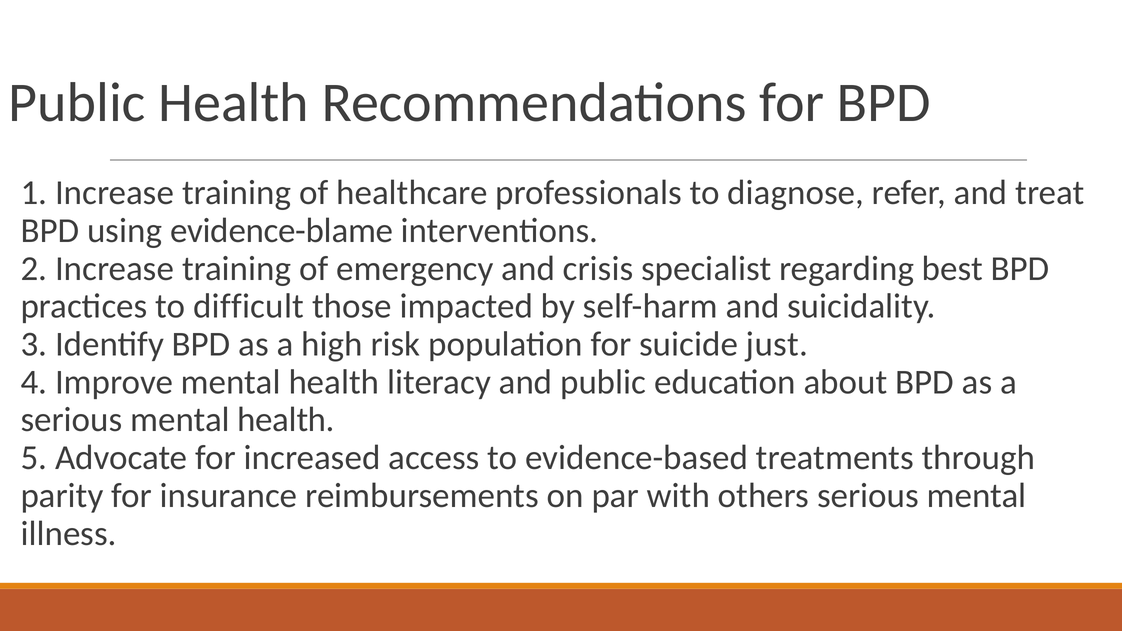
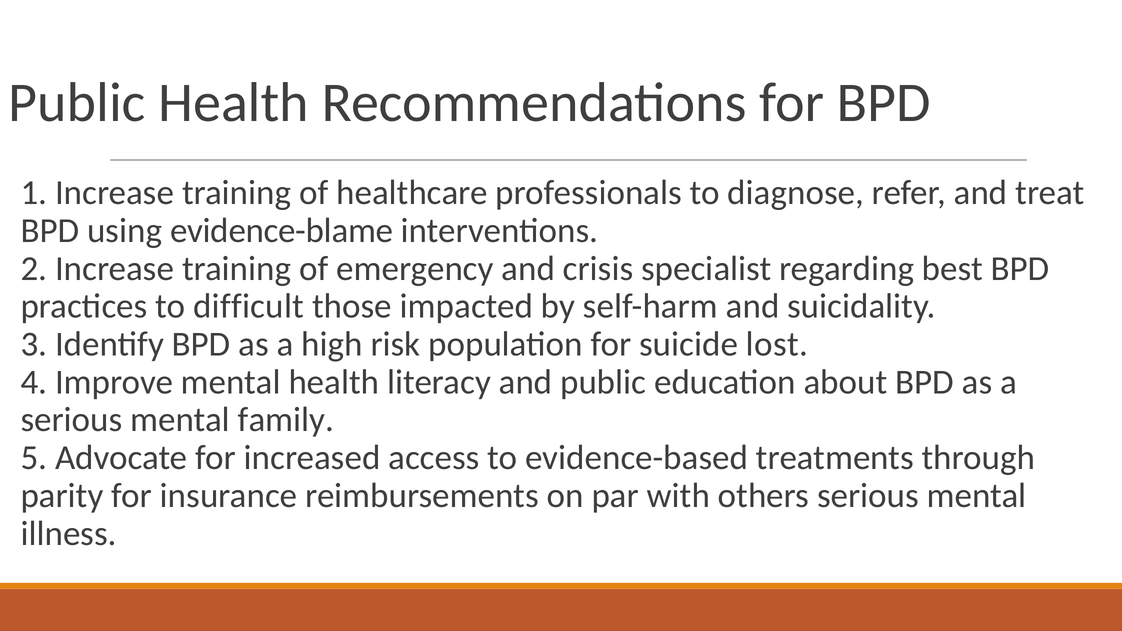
just: just -> lost (777, 344)
serious mental health: health -> family (286, 420)
